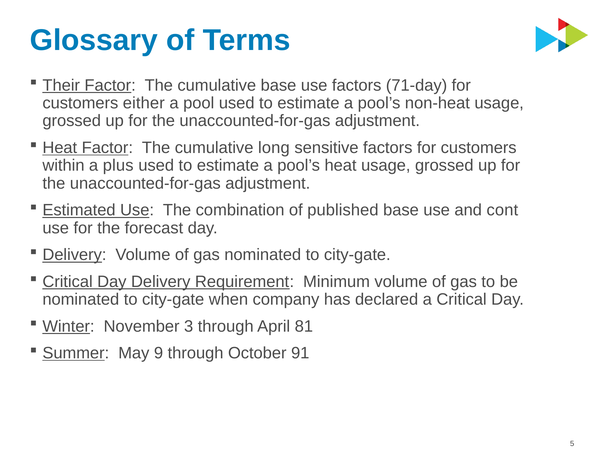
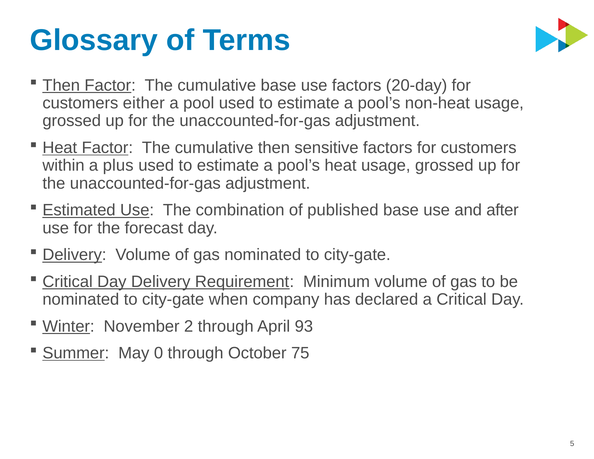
Their: Their -> Then (61, 85)
71-day: 71-day -> 20-day (417, 85)
cumulative long: long -> then (274, 148)
cont: cont -> after (503, 210)
3: 3 -> 2 (189, 326)
81: 81 -> 93 (304, 326)
9: 9 -> 0 (159, 353)
91: 91 -> 75 (300, 353)
